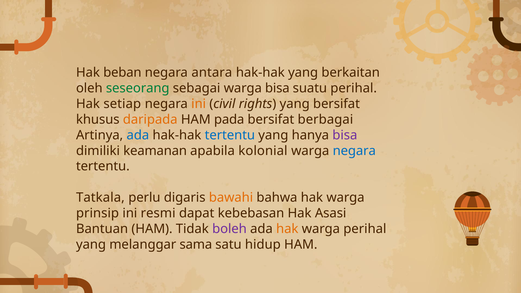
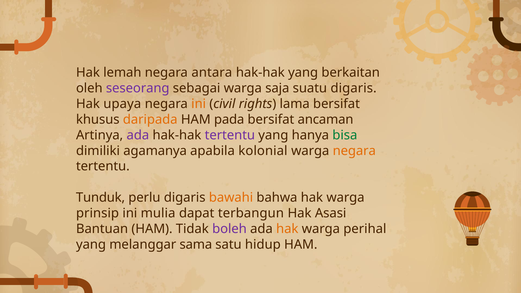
beban: beban -> lemah (122, 73)
seseorang colour: green -> purple (138, 88)
warga bisa: bisa -> saja (277, 88)
suatu perihal: perihal -> digaris (354, 88)
setiap: setiap -> upaya (122, 104)
rights yang: yang -> lama (295, 104)
berbagai: berbagai -> ancaman (326, 120)
ada colour: blue -> purple (138, 135)
tertentu colour: blue -> purple (230, 135)
bisa colour: purple -> green (345, 135)
keamanan: keamanan -> agamanya (155, 151)
negara colour: blue -> orange (354, 151)
Tatkala: Tatkala -> Tunduk (101, 198)
resmi: resmi -> mulia (158, 213)
kebebasan: kebebasan -> terbangun (251, 213)
